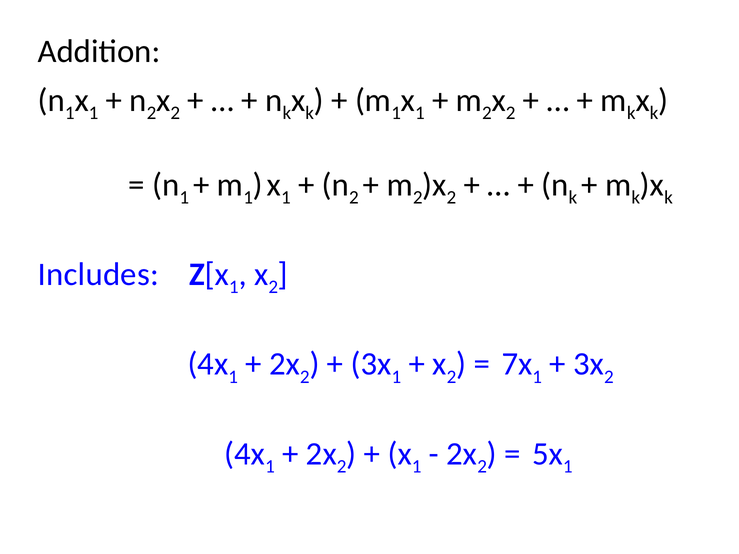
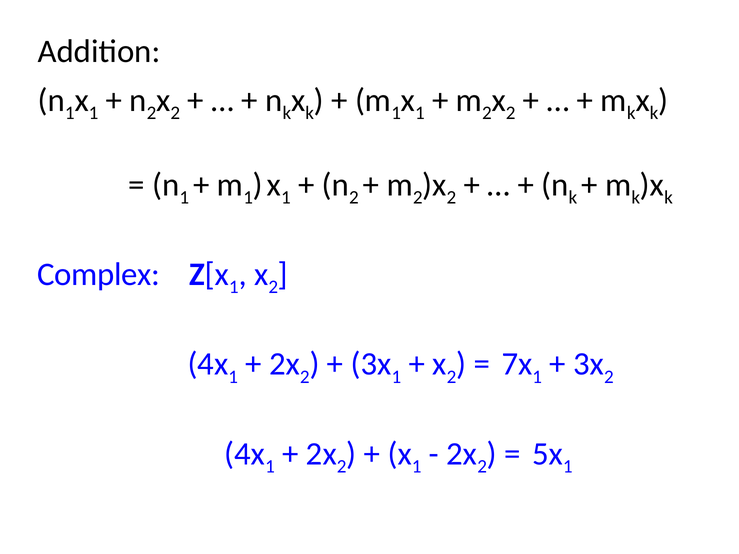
Includes: Includes -> Complex (99, 275)
